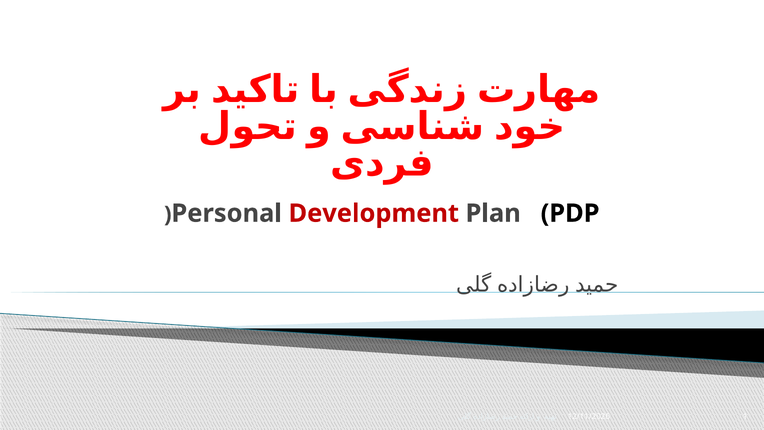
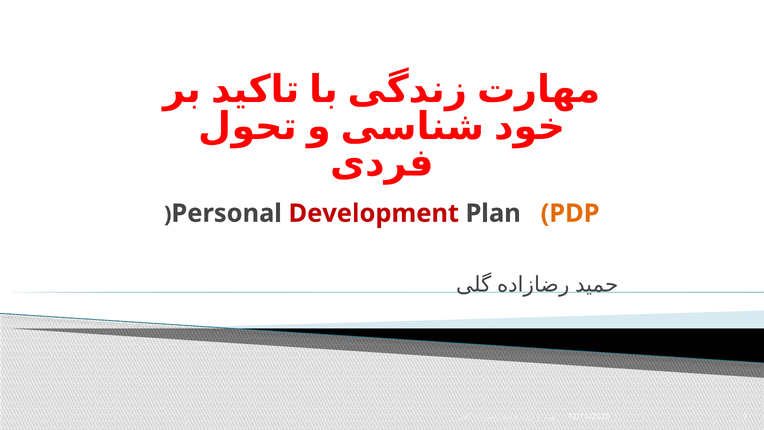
PDP colour: black -> orange (570, 213)
